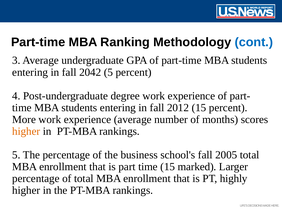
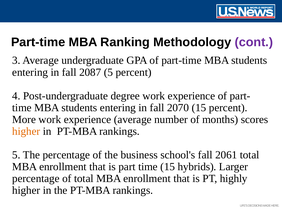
cont colour: blue -> purple (254, 42)
2042: 2042 -> 2087 (90, 72)
2012: 2012 -> 2070 (178, 108)
2005: 2005 -> 2061 (226, 155)
marked: marked -> hybrids (197, 167)
